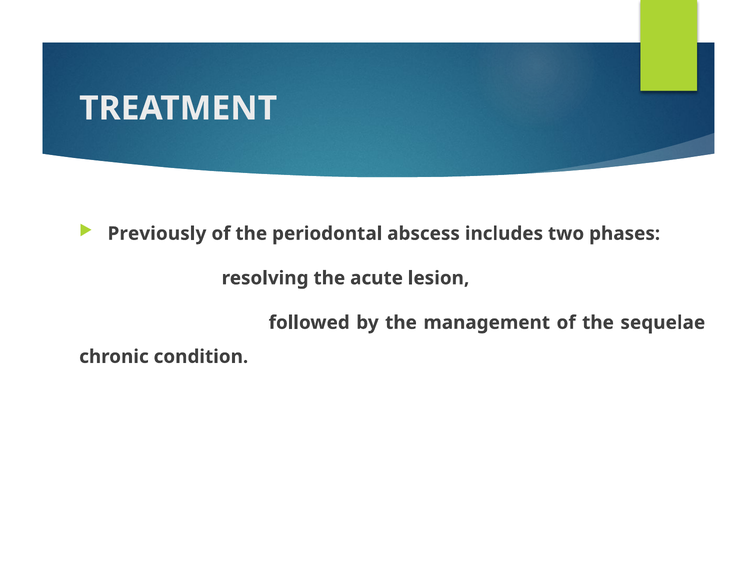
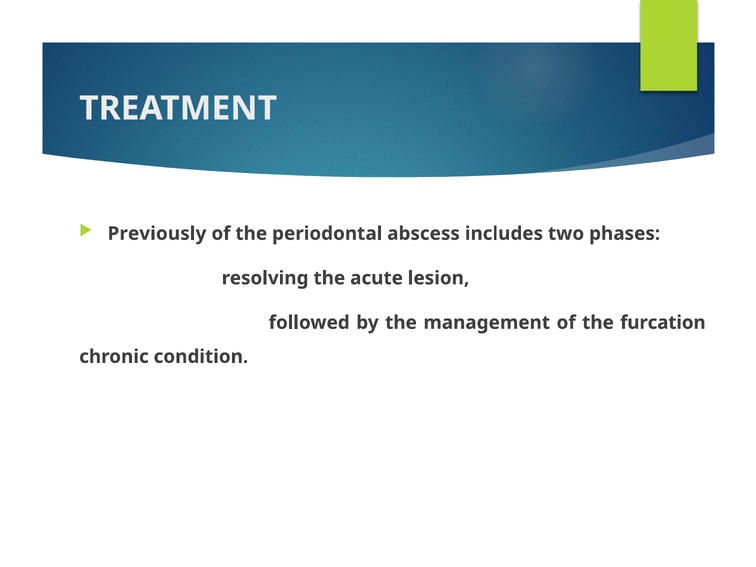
sequelae: sequelae -> furcation (663, 323)
